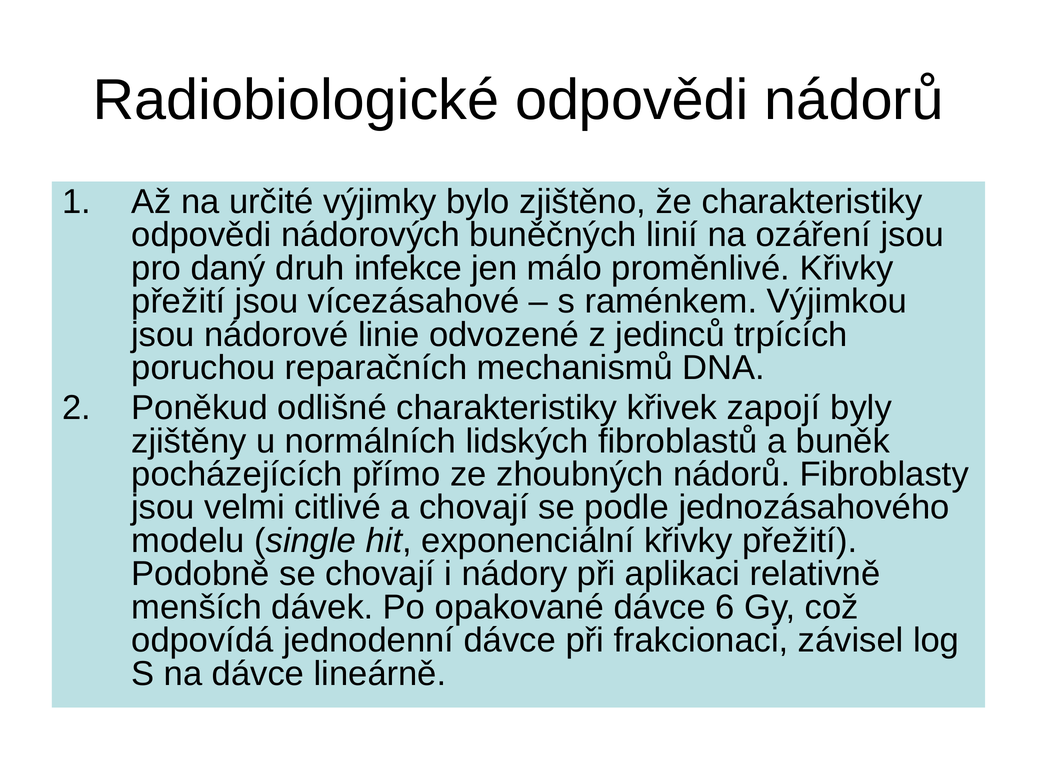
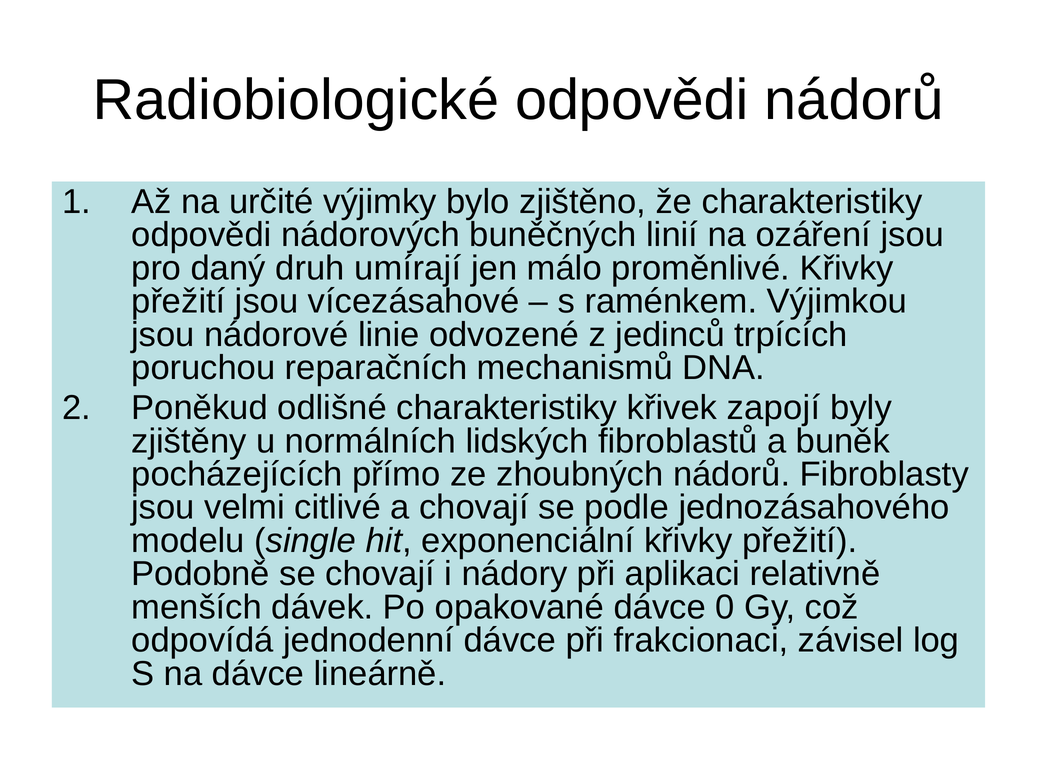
infekce: infekce -> umírají (408, 268)
6: 6 -> 0 (725, 607)
